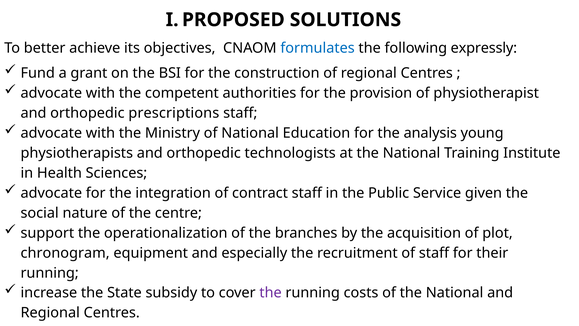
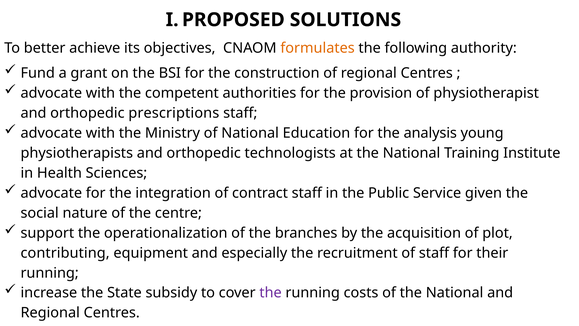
formulates colour: blue -> orange (318, 48)
expressly: expressly -> authority (484, 48)
chronogram: chronogram -> contributing (65, 253)
